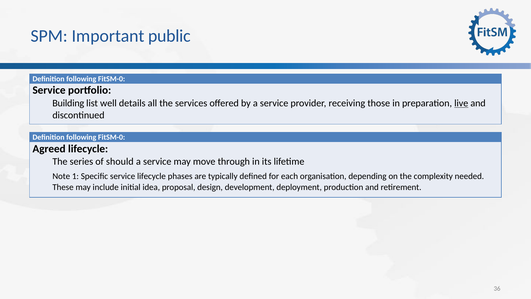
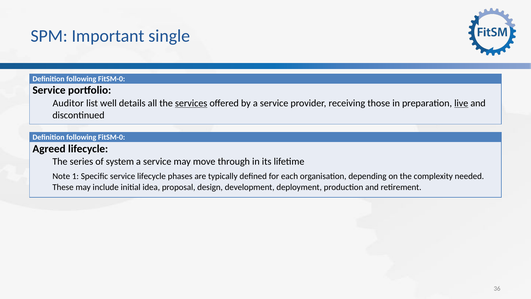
public: public -> single (169, 36)
Building: Building -> Auditor (68, 103)
services underline: none -> present (191, 103)
should: should -> system (120, 161)
